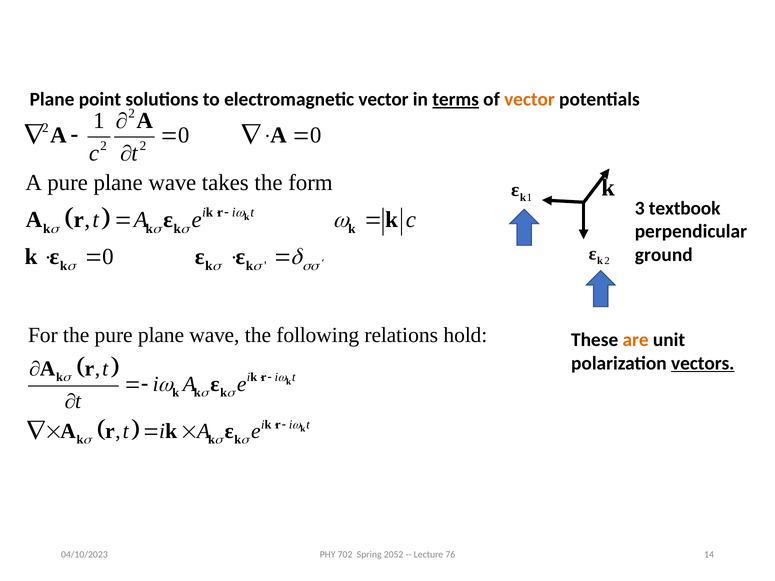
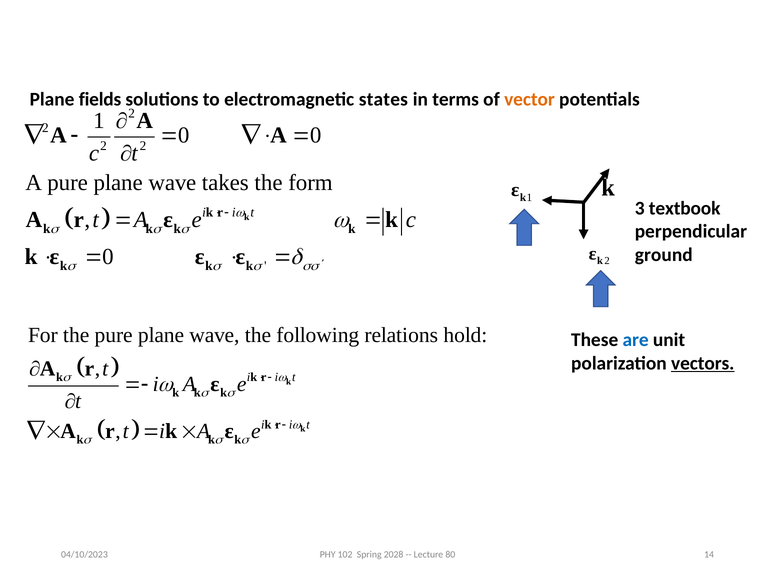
point: point -> fields (100, 100)
electromagnetic vector: vector -> states (383, 100)
terms underline: present -> none (456, 100)
are colour: orange -> blue (636, 340)
702: 702 -> 102 (345, 555)
2052: 2052 -> 2028 (394, 555)
76: 76 -> 80 (450, 555)
